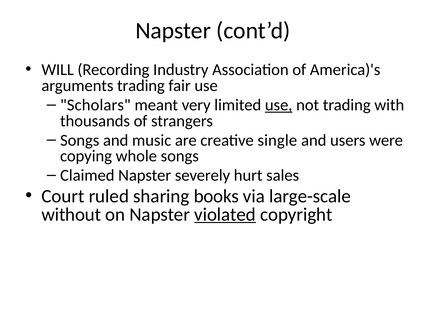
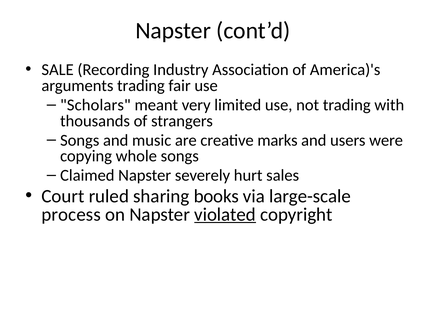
WILL: WILL -> SALE (58, 70)
use underline: present -> none (279, 105)
single: single -> marks (278, 140)
without: without -> process (71, 214)
